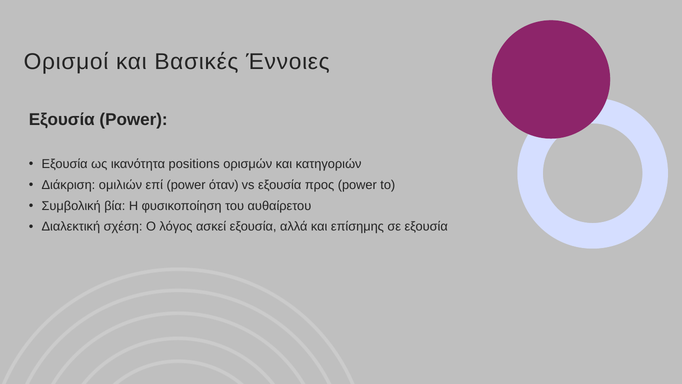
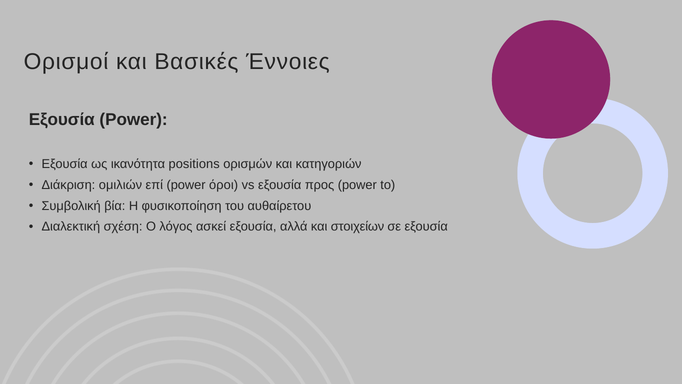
όταν: όταν -> όροι (224, 185)
επίσημης: επίσημης -> στοιχείων (357, 227)
